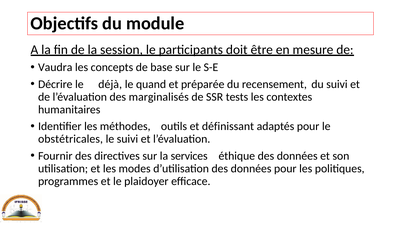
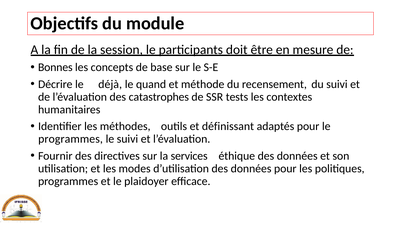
Vaudra: Vaudra -> Bonnes (55, 67)
préparée: préparée -> méthode (203, 84)
marginalisés: marginalisés -> catastrophes (159, 97)
obstétricales: obstétricales -> programmes (71, 139)
